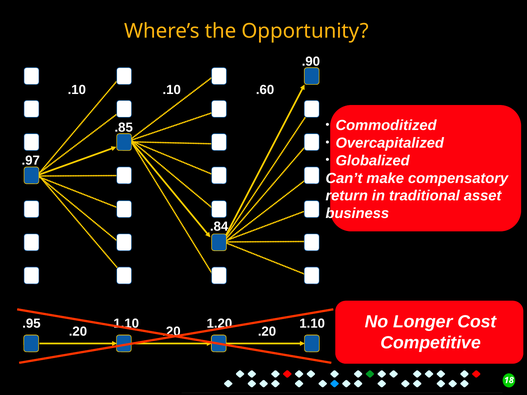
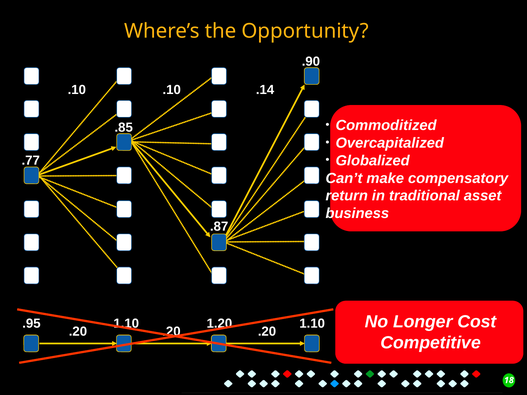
.60: .60 -> .14 (265, 90)
.97: .97 -> .77 (31, 160)
.84: .84 -> .87 (219, 227)
